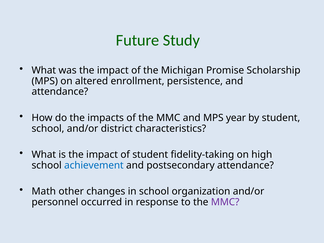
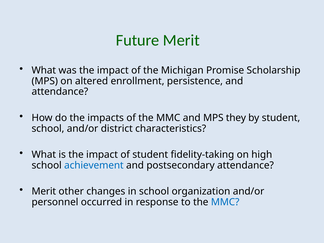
Future Study: Study -> Merit (181, 40)
year: year -> they (236, 118)
Math: Math -> Merit (44, 191)
MMC colour: purple -> blue (225, 202)
